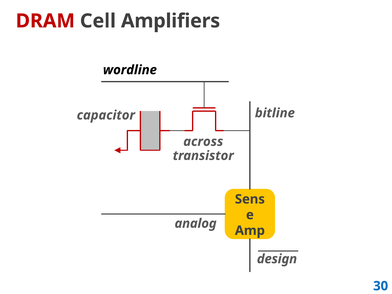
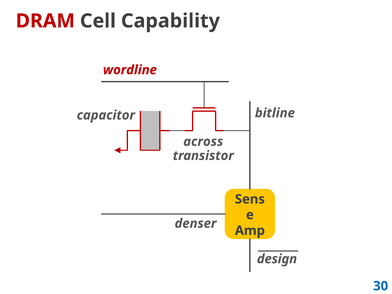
Amplifiers: Amplifiers -> Capability (170, 21)
wordline colour: black -> red (130, 70)
analog: analog -> denser (196, 223)
